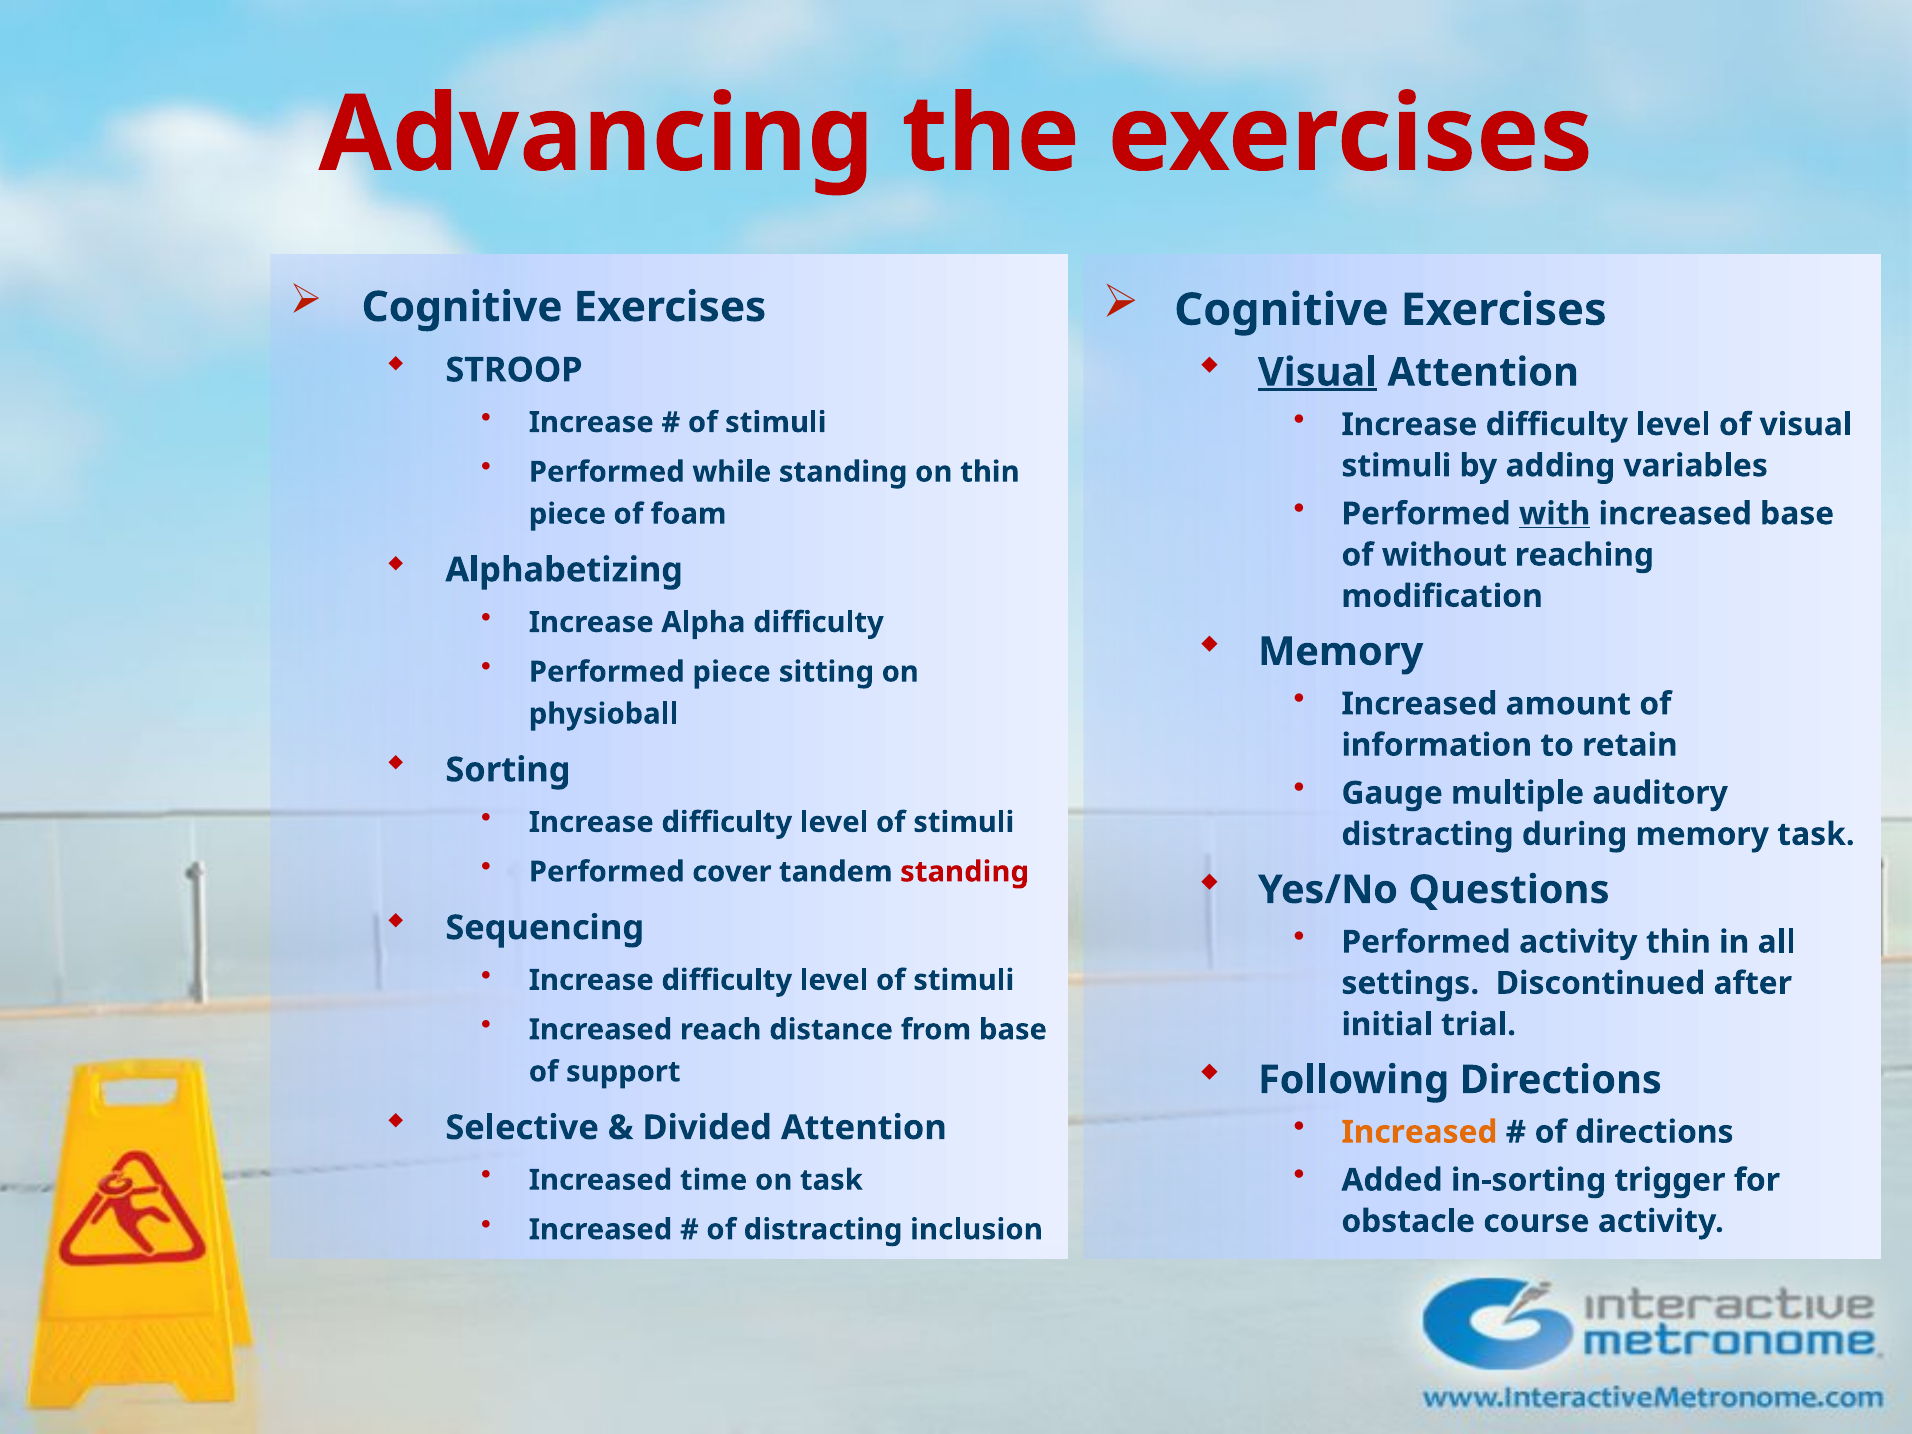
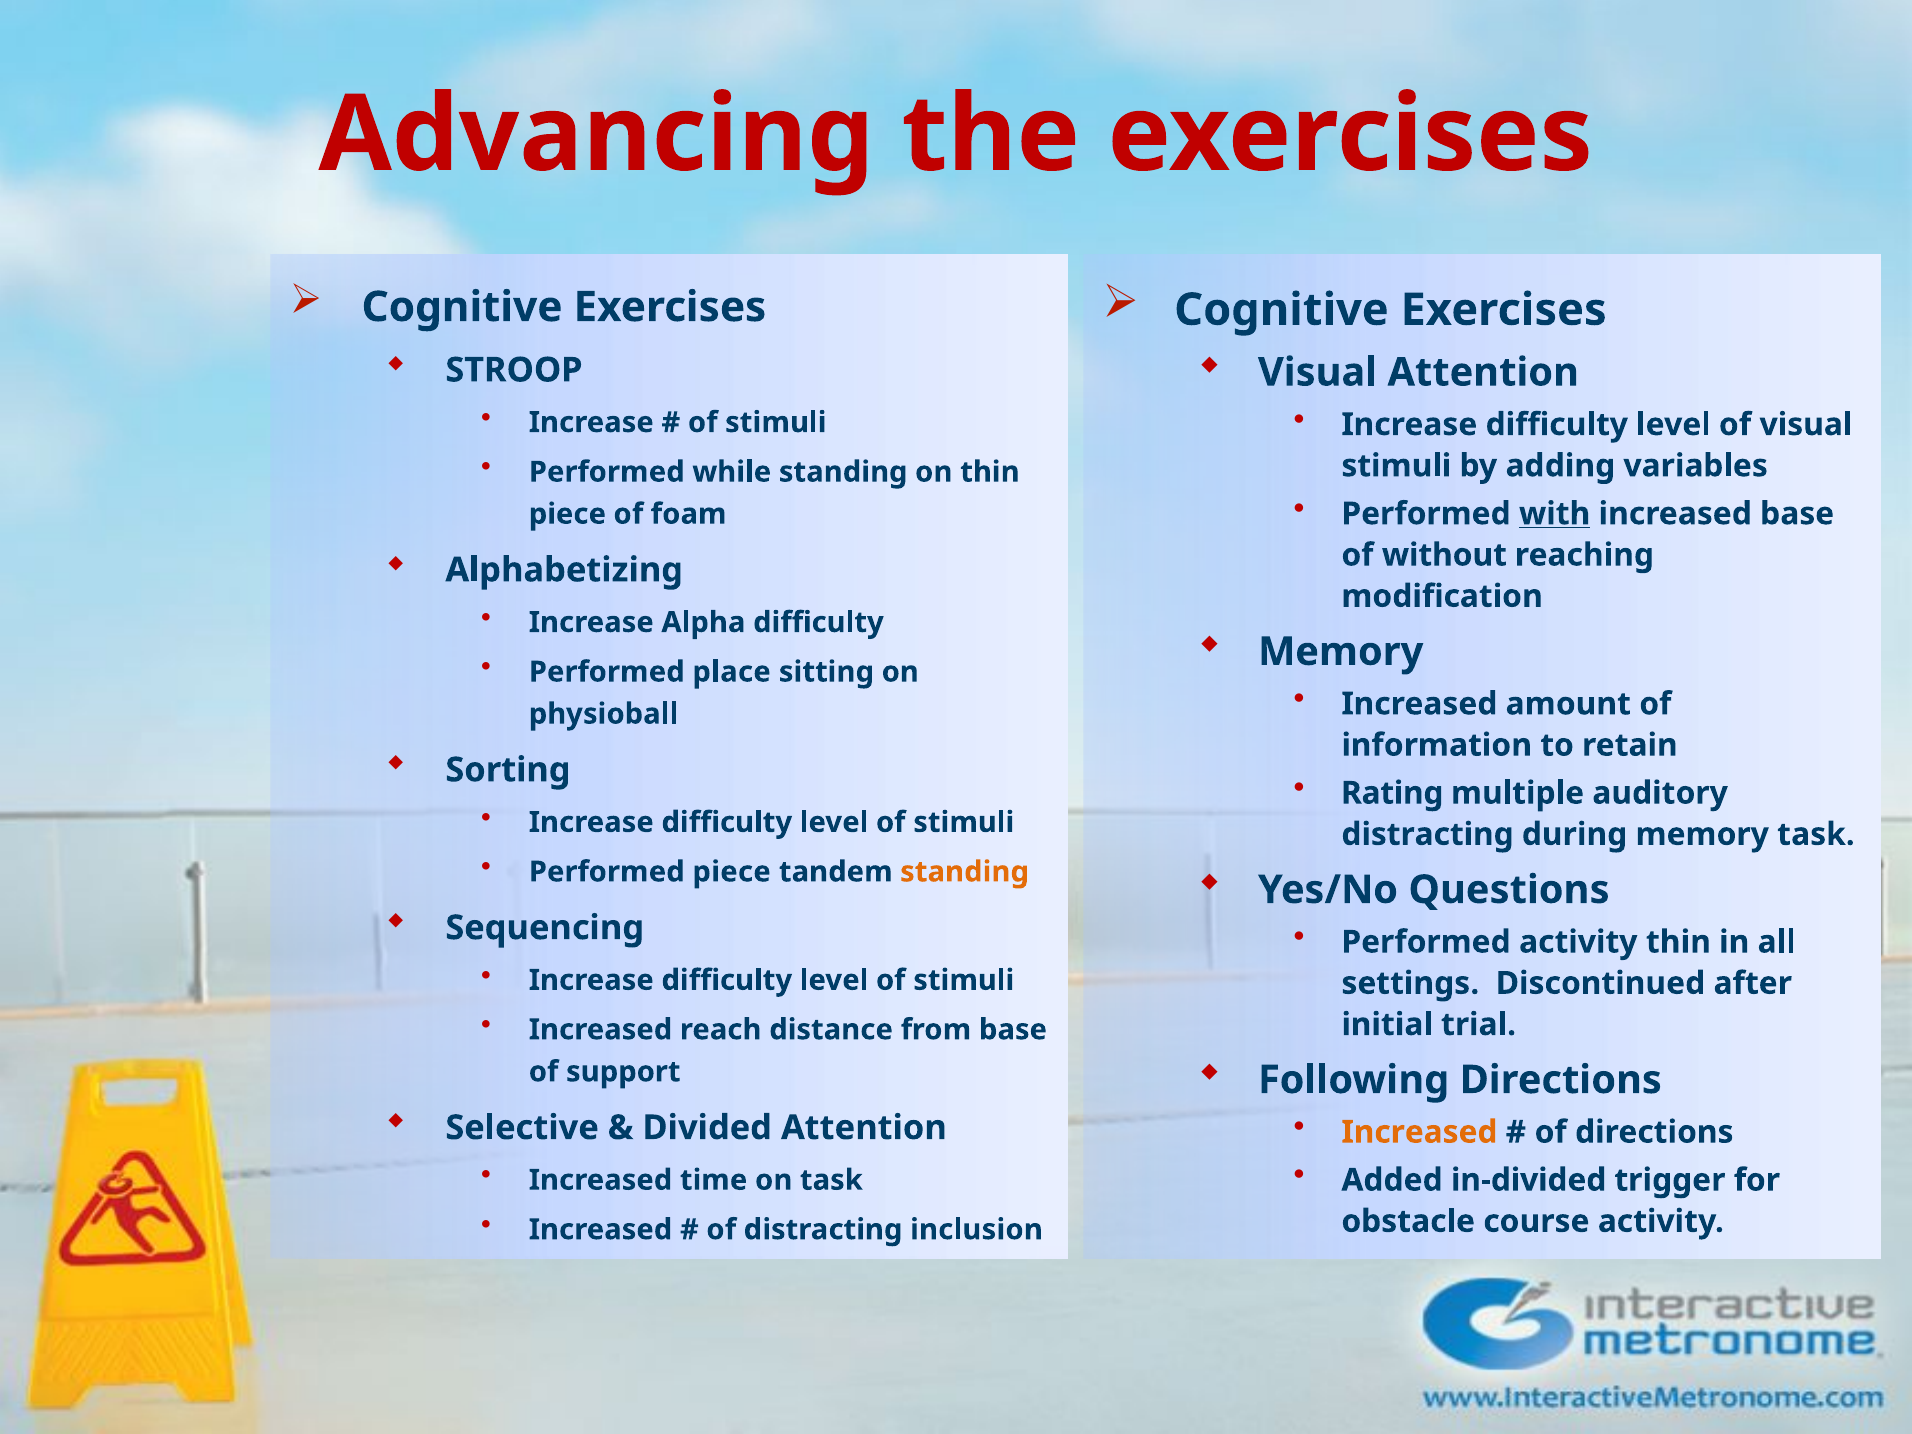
Visual underline: present -> none (1318, 372)
Performed piece: piece -> place (732, 672)
Gauge: Gauge -> Rating (1392, 793)
Performed cover: cover -> piece (732, 872)
standing colour: red -> orange (965, 872)
in-sorting: in-sorting -> in-divided (1529, 1180)
